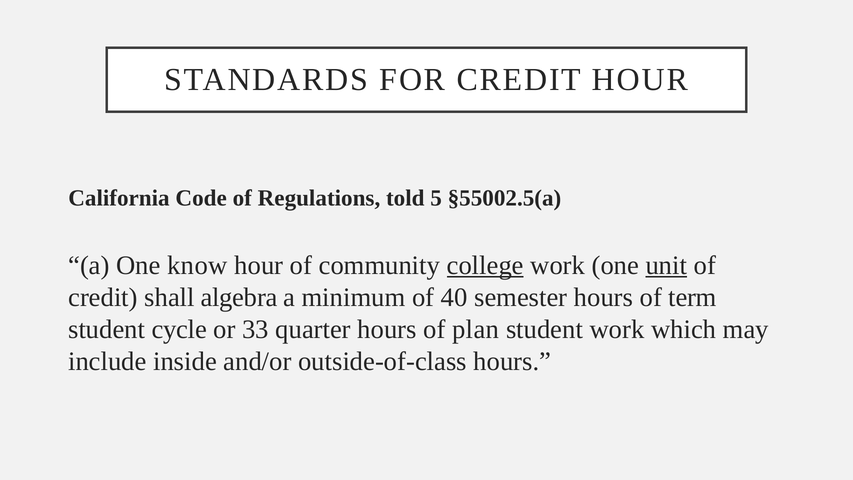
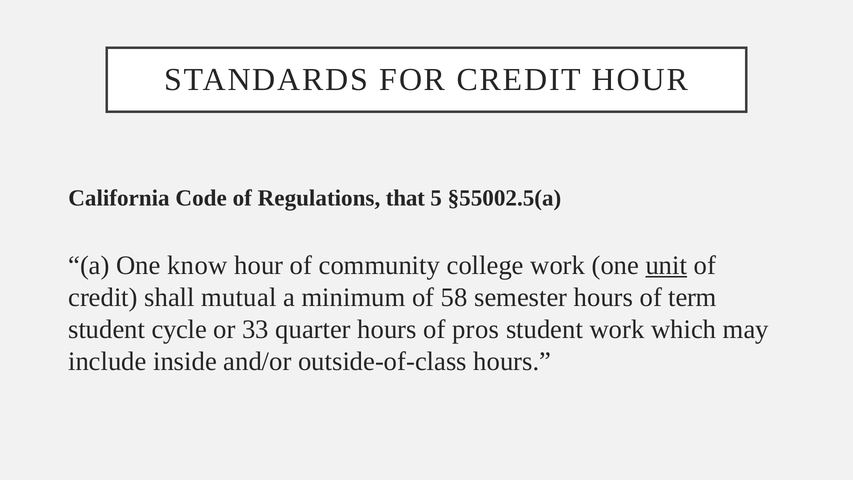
told: told -> that (405, 198)
college underline: present -> none (485, 265)
algebra: algebra -> mutual (239, 297)
40: 40 -> 58 (454, 297)
plan: plan -> pros (476, 329)
